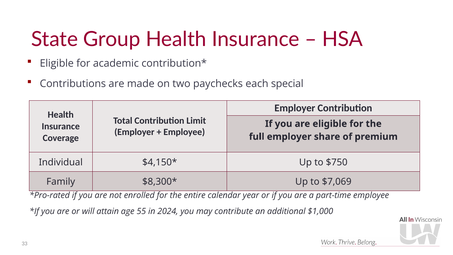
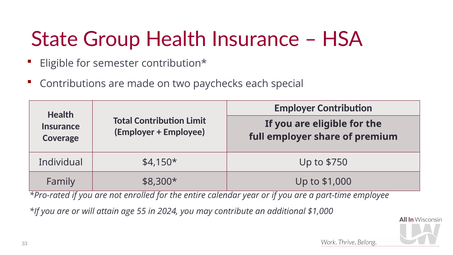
academic: academic -> semester (116, 63)
to $7,069: $7,069 -> $1,000 (337, 182)
